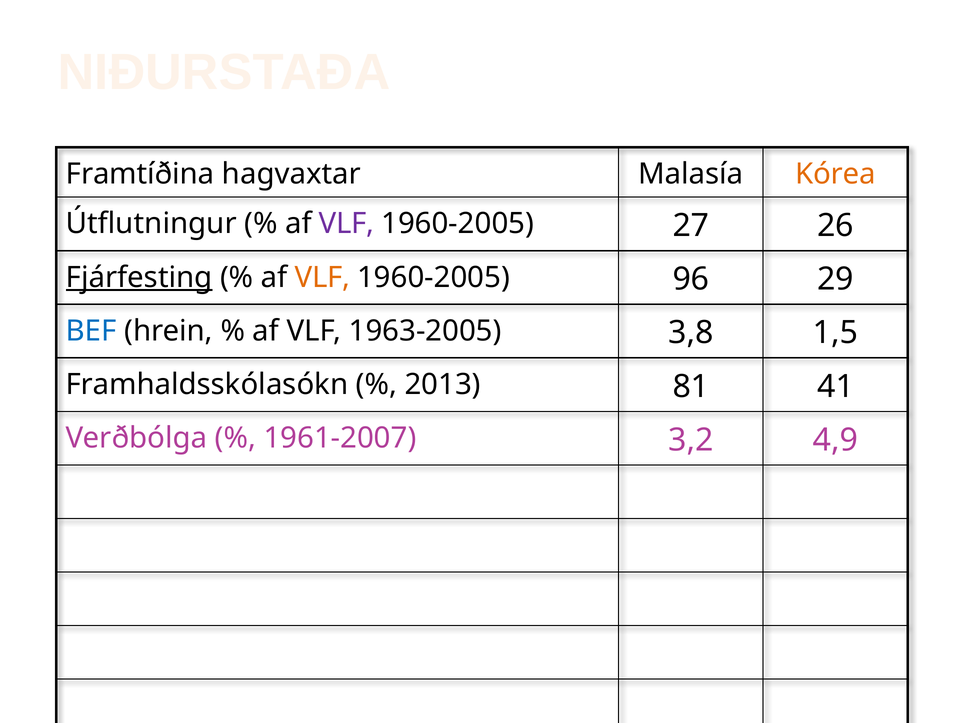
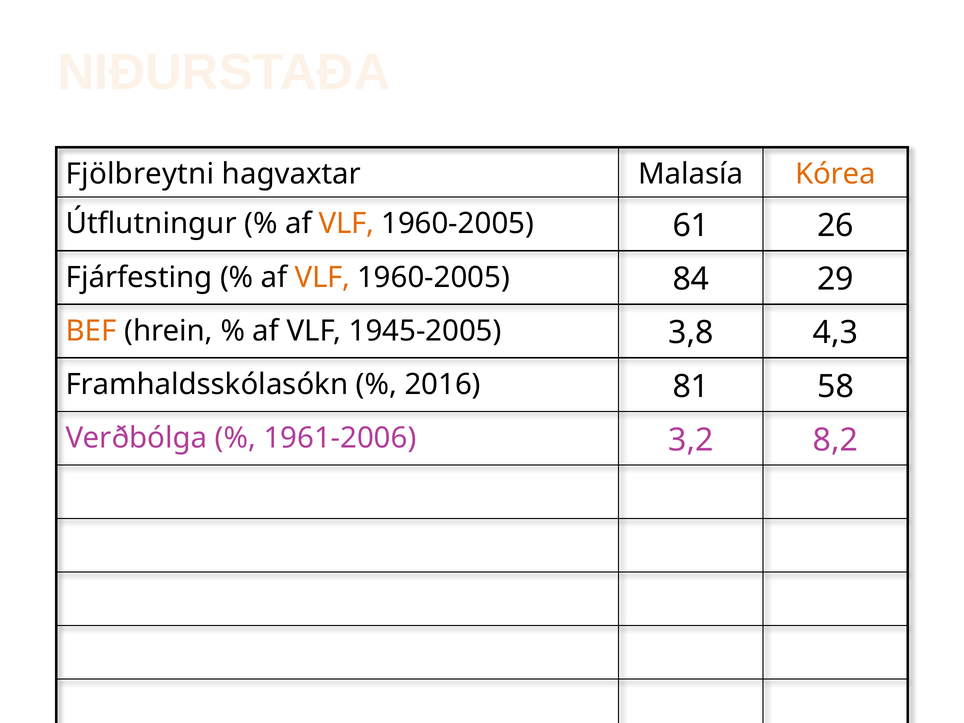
Framtíðina: Framtíðina -> Fjölbreytni (140, 174)
VLF colour: purple -> orange (347, 224)
27: 27 -> 61 (691, 226)
Fjárfesting underline: present -> none (139, 277)
96: 96 -> 84 (691, 279)
BEF colour: blue -> orange (91, 331)
1963-2005: 1963-2005 -> 1945-2005 (425, 331)
1,5: 1,5 -> 4,3 (835, 333)
2013: 2013 -> 2016 (443, 384)
41: 41 -> 58 (836, 386)
1961-2007: 1961-2007 -> 1961-2006 (340, 438)
4,9: 4,9 -> 8,2 (835, 440)
